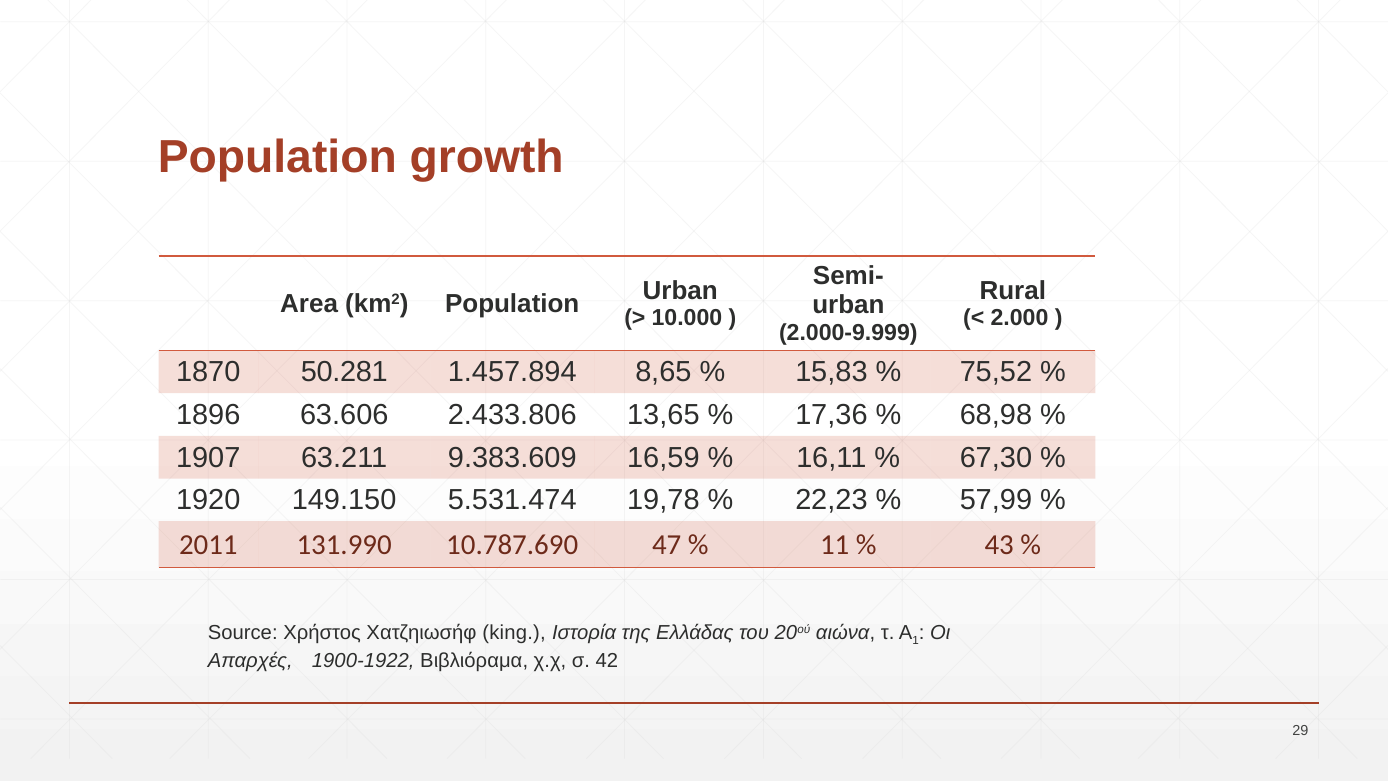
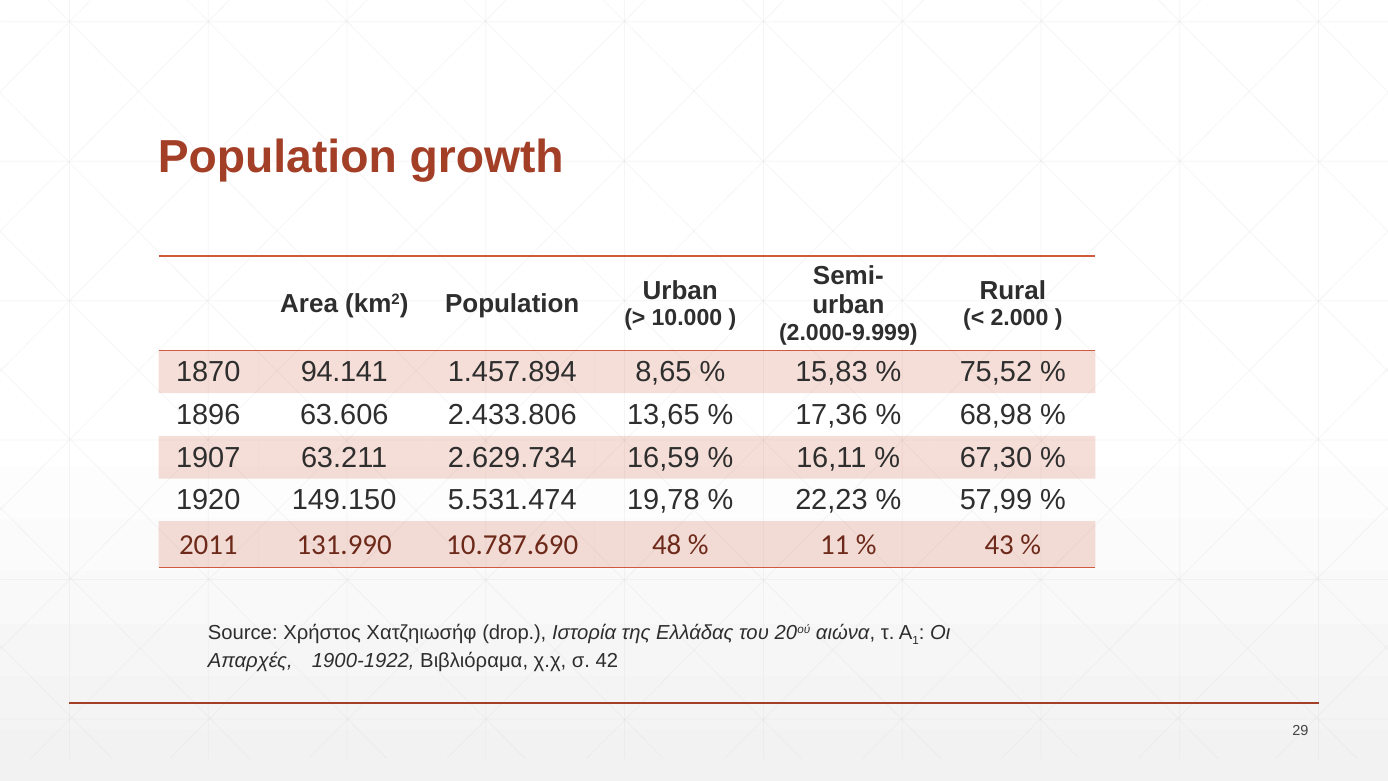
50.281: 50.281 -> 94.141 (344, 372)
9.383.609: 9.383.609 -> 2.629.734 (512, 458)
47: 47 -> 48 (667, 544)
king: king -> drop (514, 633)
